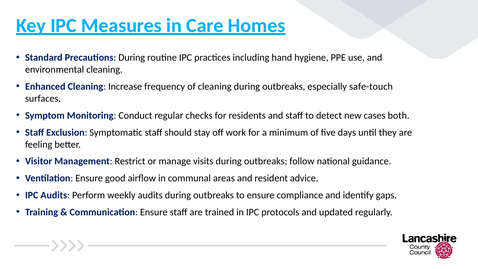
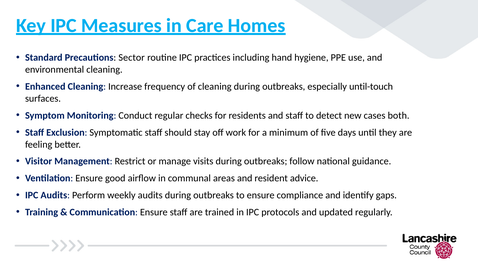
Precautions During: During -> Sector (132, 58)
safe-touch: safe-touch -> until-touch (371, 87)
